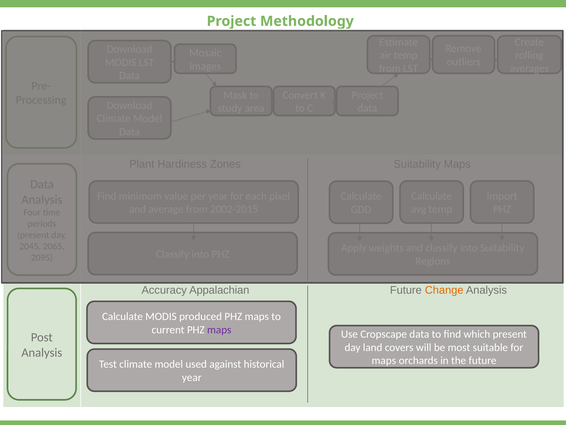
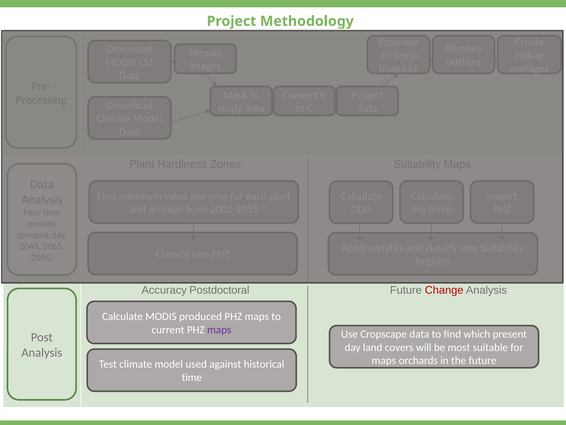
Appalachian: Appalachian -> Postdoctoral (219, 290)
Change colour: orange -> red (444, 290)
year: year -> time (192, 377)
